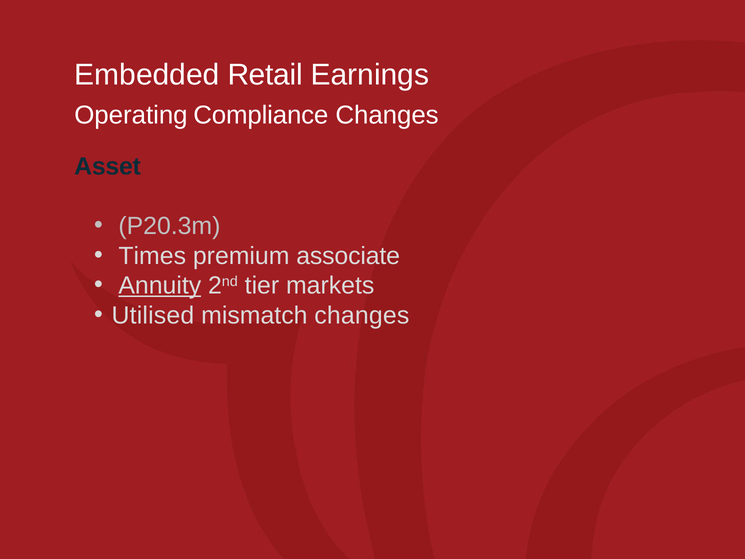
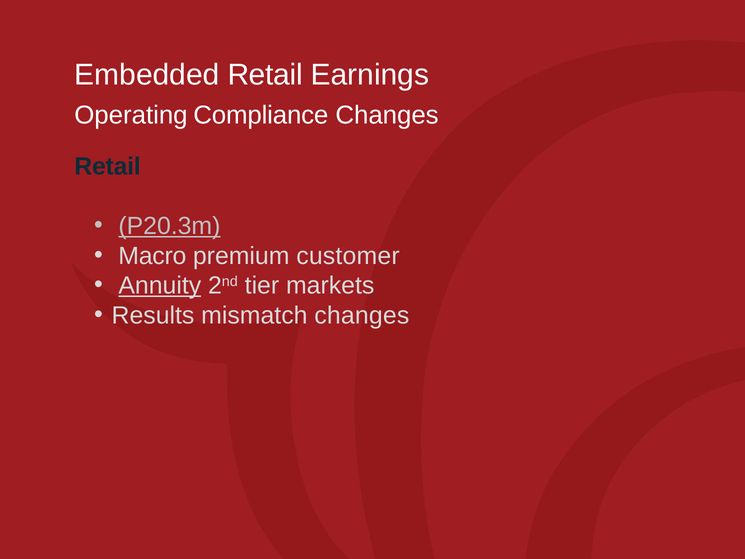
Asset: Asset -> Retail (108, 166)
P20.3m underline: none -> present (169, 226)
Times: Times -> Macro (152, 256)
associate: associate -> customer (348, 256)
Utilised: Utilised -> Results (153, 315)
